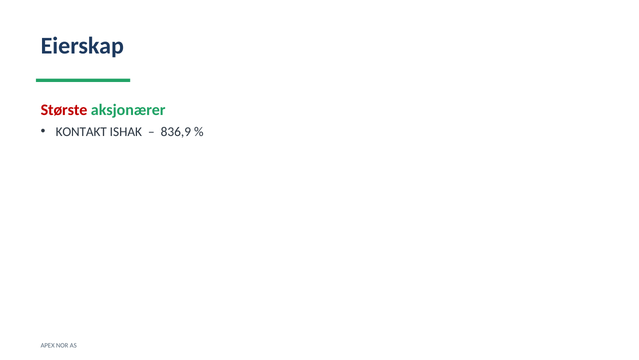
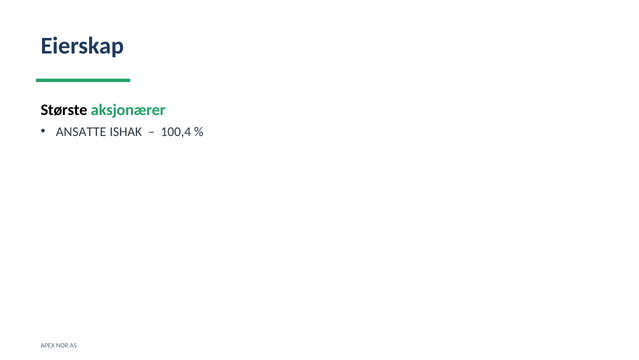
Største colour: red -> black (64, 110)
KONTAKT: KONTAKT -> ANSATTE (81, 131)
836,9: 836,9 -> 100,4 (176, 131)
